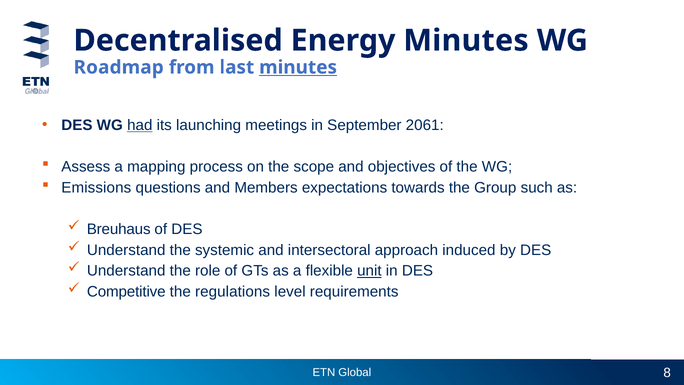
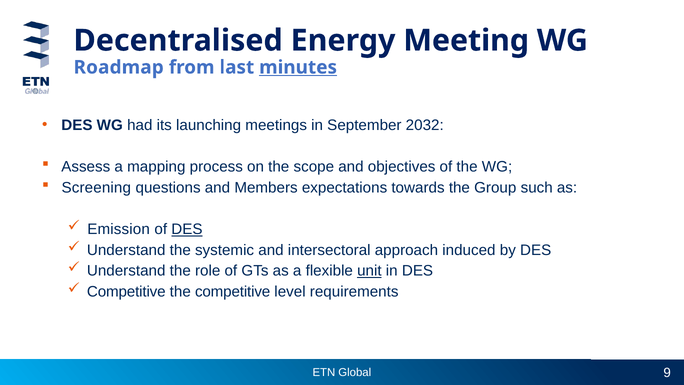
Energy Minutes: Minutes -> Meeting (466, 41)
had underline: present -> none (140, 125)
2061: 2061 -> 2032 (425, 125)
Emissions: Emissions -> Screening (96, 188)
Breuhaus: Breuhaus -> Emission (119, 229)
DES underline: none -> present (187, 229)
the regulations: regulations -> competitive (233, 292)
8: 8 -> 9 (667, 372)
